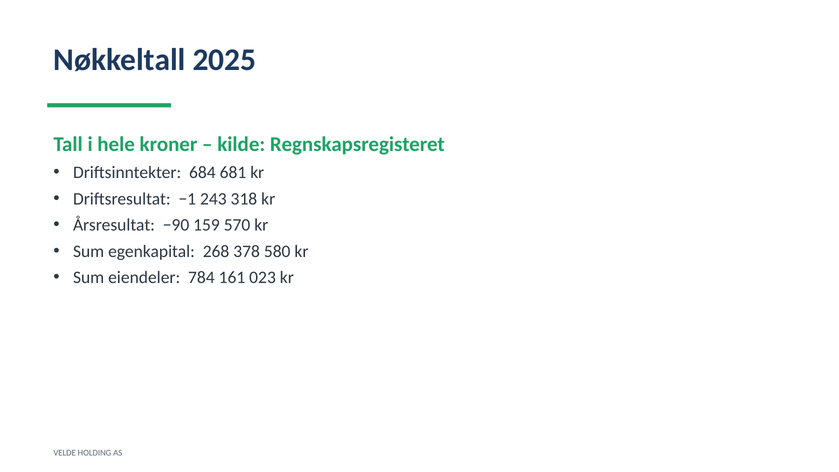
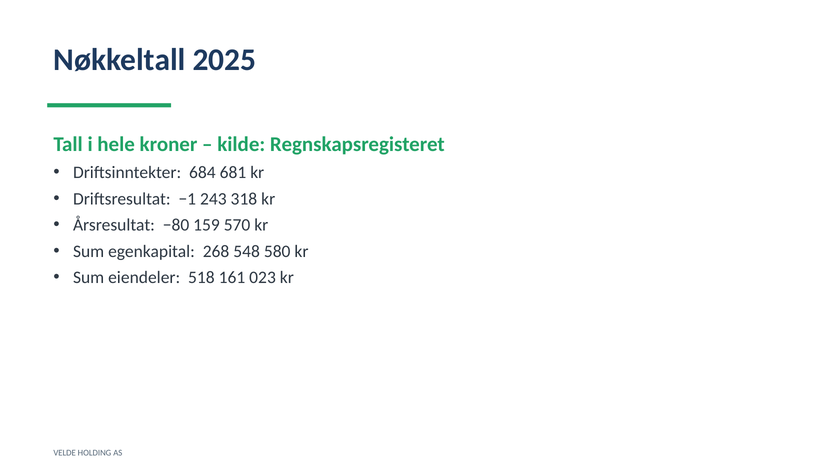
−90: −90 -> −80 (176, 225)
378: 378 -> 548 (247, 251)
784: 784 -> 518 (201, 277)
